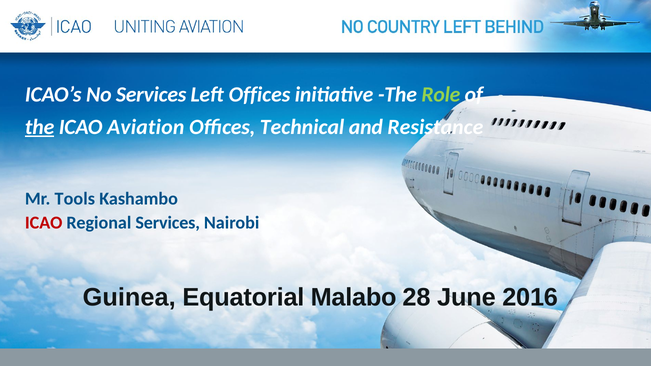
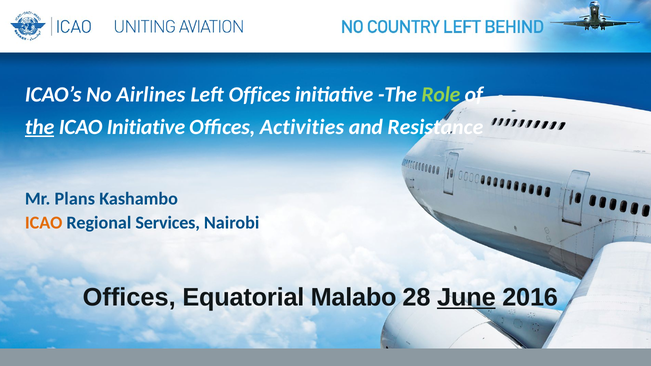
No Services: Services -> Airlines (151, 95)
ICAO Aviation: Aviation -> Initiative (146, 127)
Technical: Technical -> Activities (302, 127)
Tools: Tools -> Plans (75, 199)
ICAO colour: red -> orange (44, 223)
Guinea: Guinea -> Offices (129, 298)
June underline: none -> present (466, 298)
